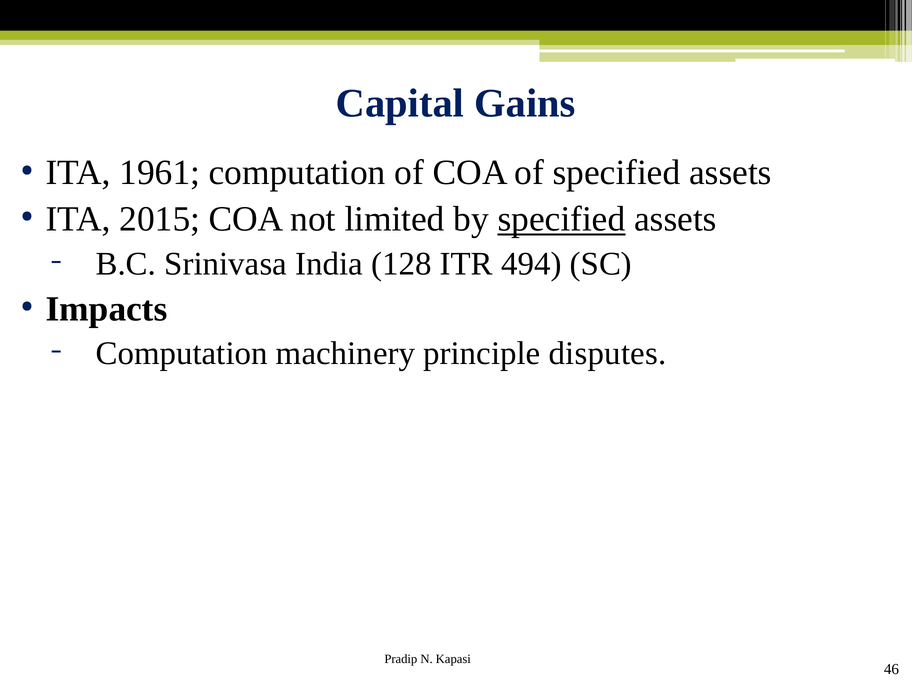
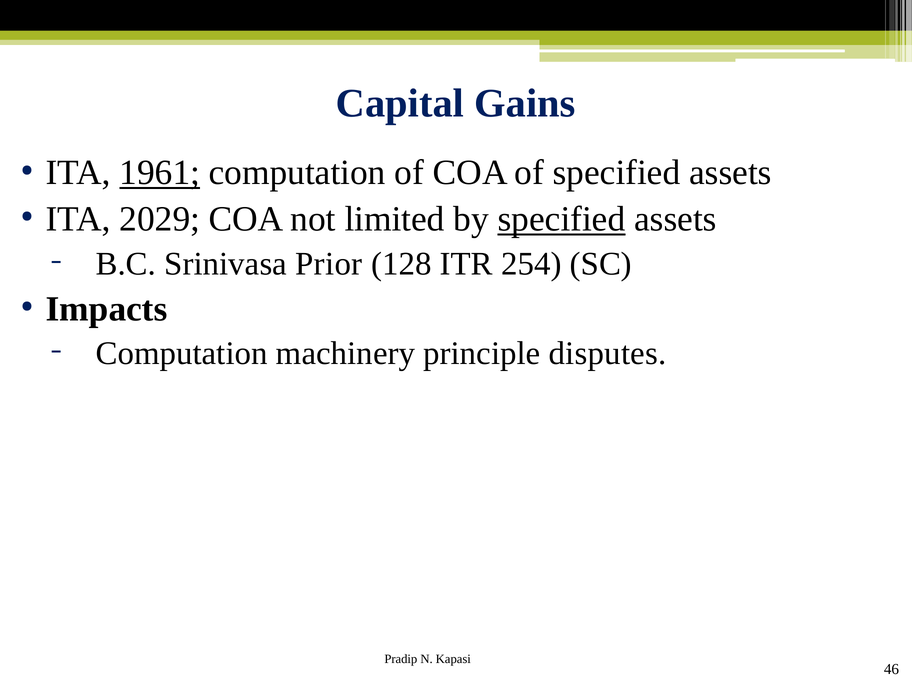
1961 underline: none -> present (160, 173)
2015: 2015 -> 2029 (160, 219)
India: India -> Prior (329, 264)
494: 494 -> 254 (531, 264)
